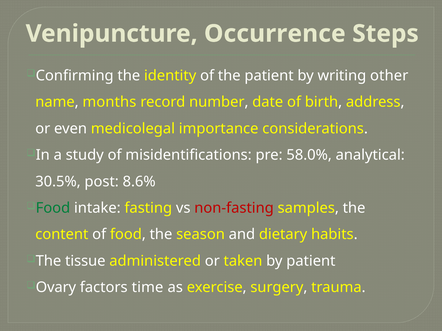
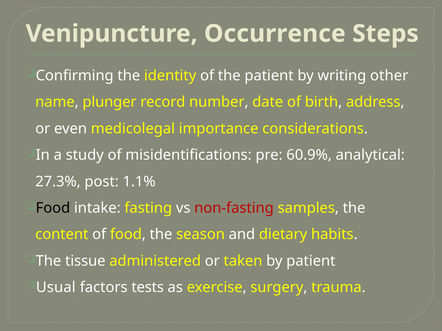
months: months -> plunger (110, 102)
58.0%: 58.0% -> 60.9% (309, 155)
30.5%: 30.5% -> 27.3% (58, 182)
8.6%: 8.6% -> 1.1% (139, 182)
Food colour: green -> black (53, 208)
Ovary: Ovary -> Usual (56, 288)
time: time -> tests (148, 288)
